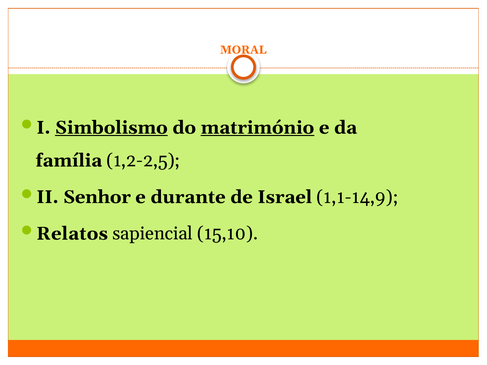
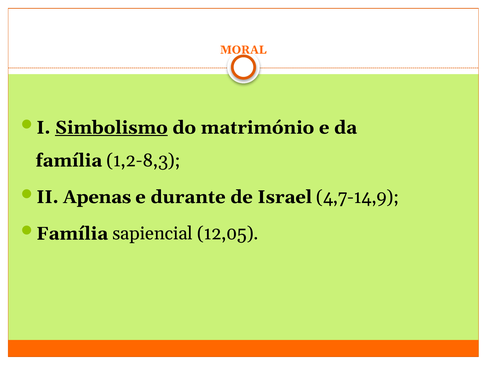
matrimónio underline: present -> none (257, 128)
1,2-2,5: 1,2-2,5 -> 1,2-8,3 (143, 161)
Senhor: Senhor -> Apenas (97, 197)
1,1-14,9: 1,1-14,9 -> 4,7-14,9 (358, 197)
Relatos: Relatos -> Família (72, 234)
15,10: 15,10 -> 12,05 (228, 234)
